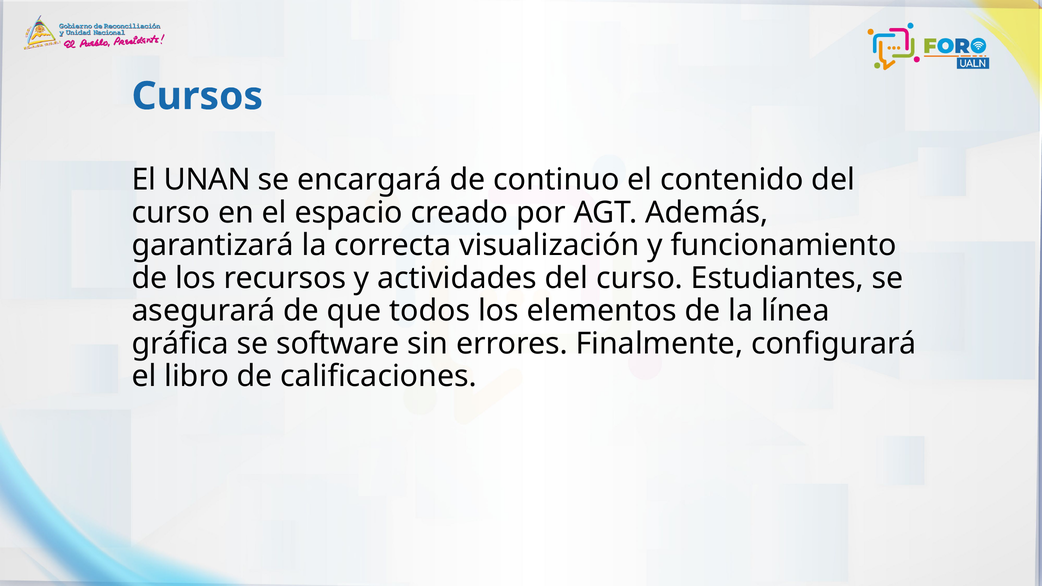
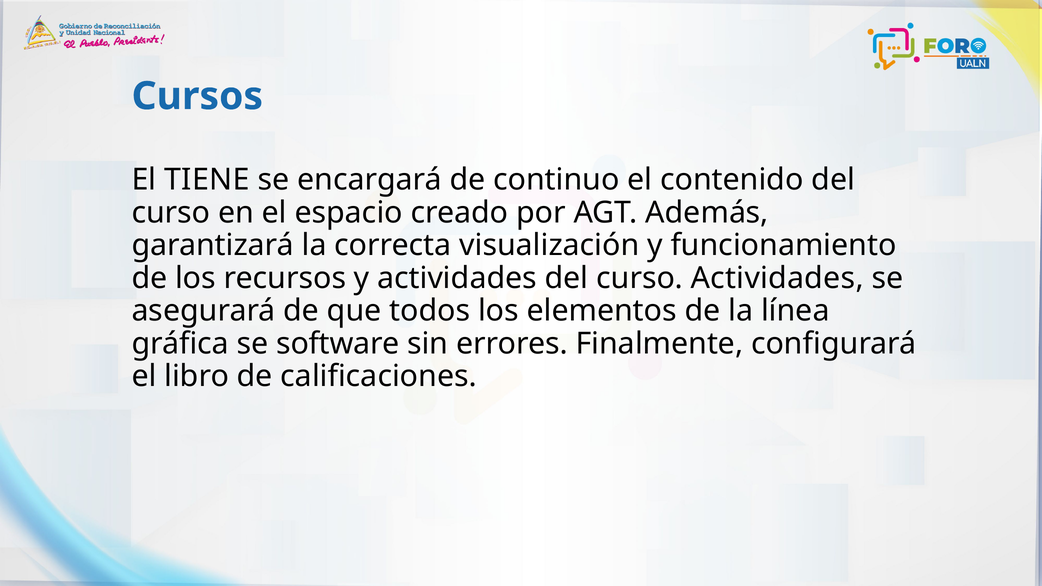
UNAN: UNAN -> TIENE (207, 180)
curso Estudiantes: Estudiantes -> Actividades (777, 278)
